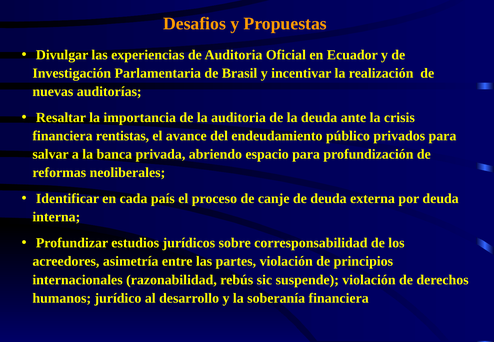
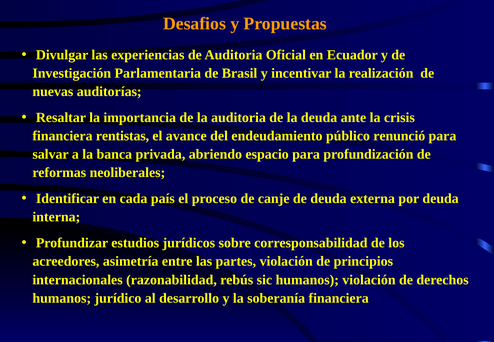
privados: privados -> renunció (399, 136)
sic suspende: suspende -> humanos (307, 280)
